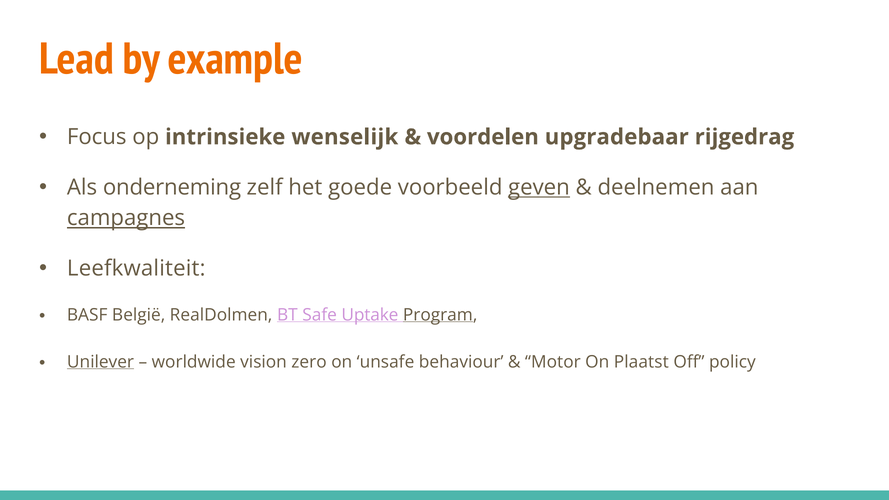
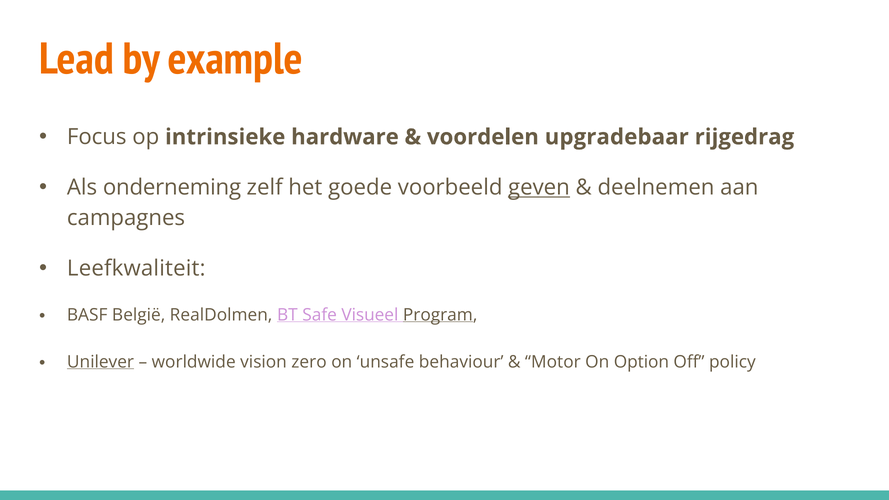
wenselijk: wenselijk -> hardware (345, 137)
campagnes underline: present -> none (126, 218)
Uptake: Uptake -> Visueel (370, 315)
Plaatst: Plaatst -> Option (641, 362)
